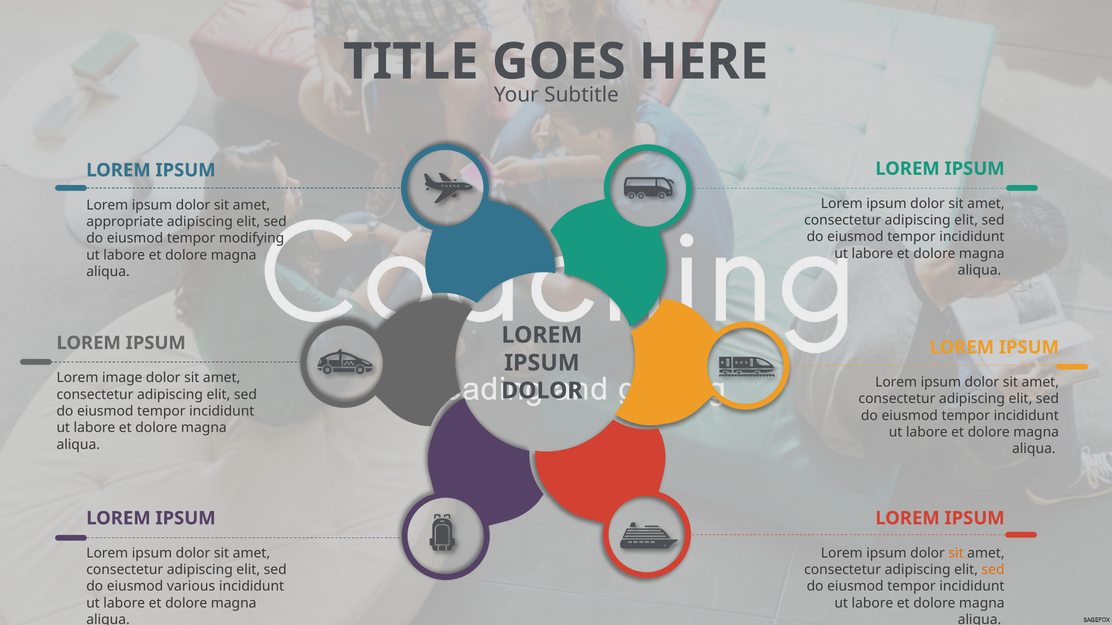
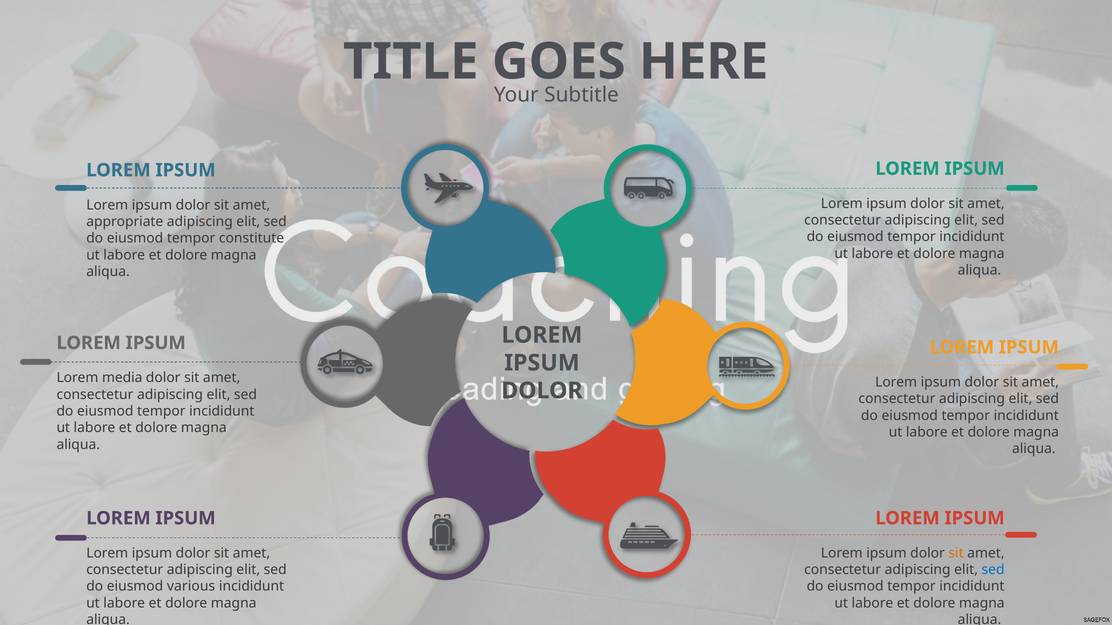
modifying: modifying -> constitute (252, 239)
image: image -> media (122, 378)
sed colour: orange -> blue (993, 570)
